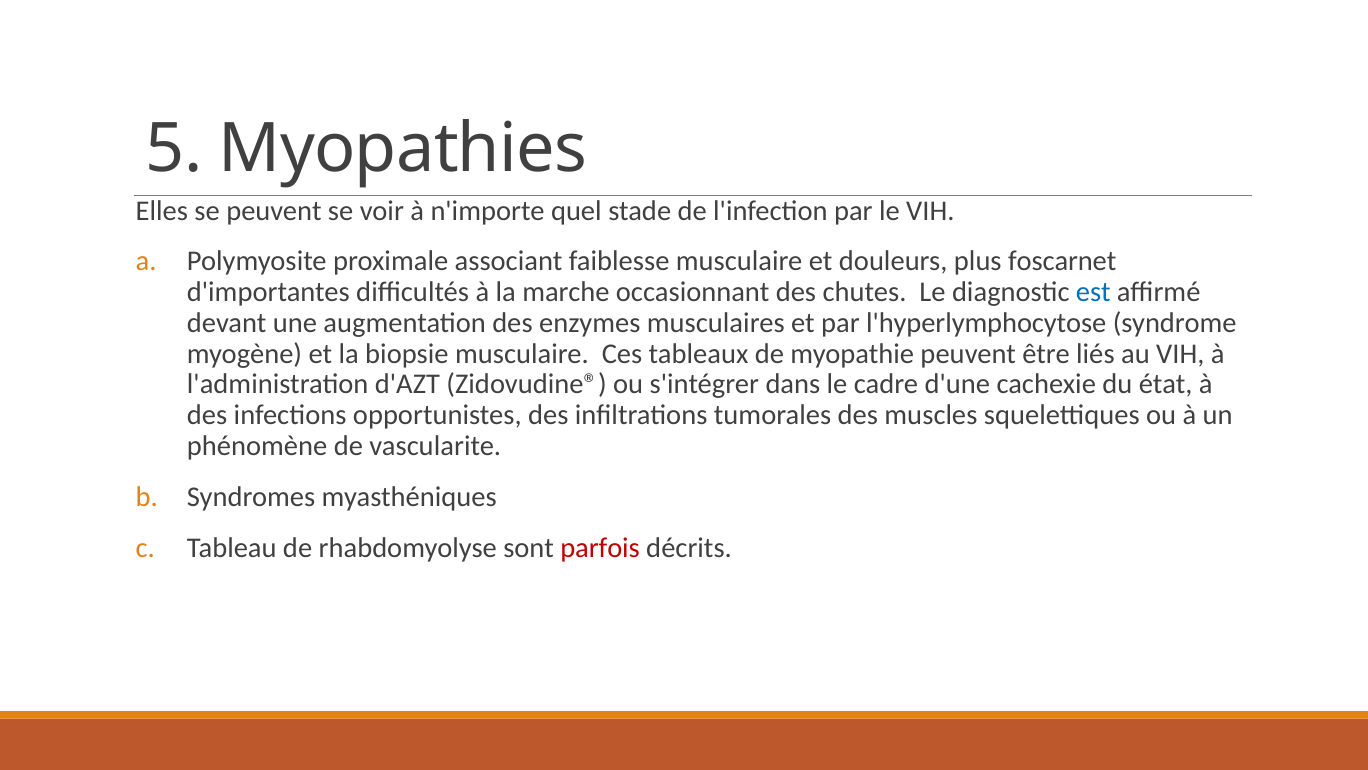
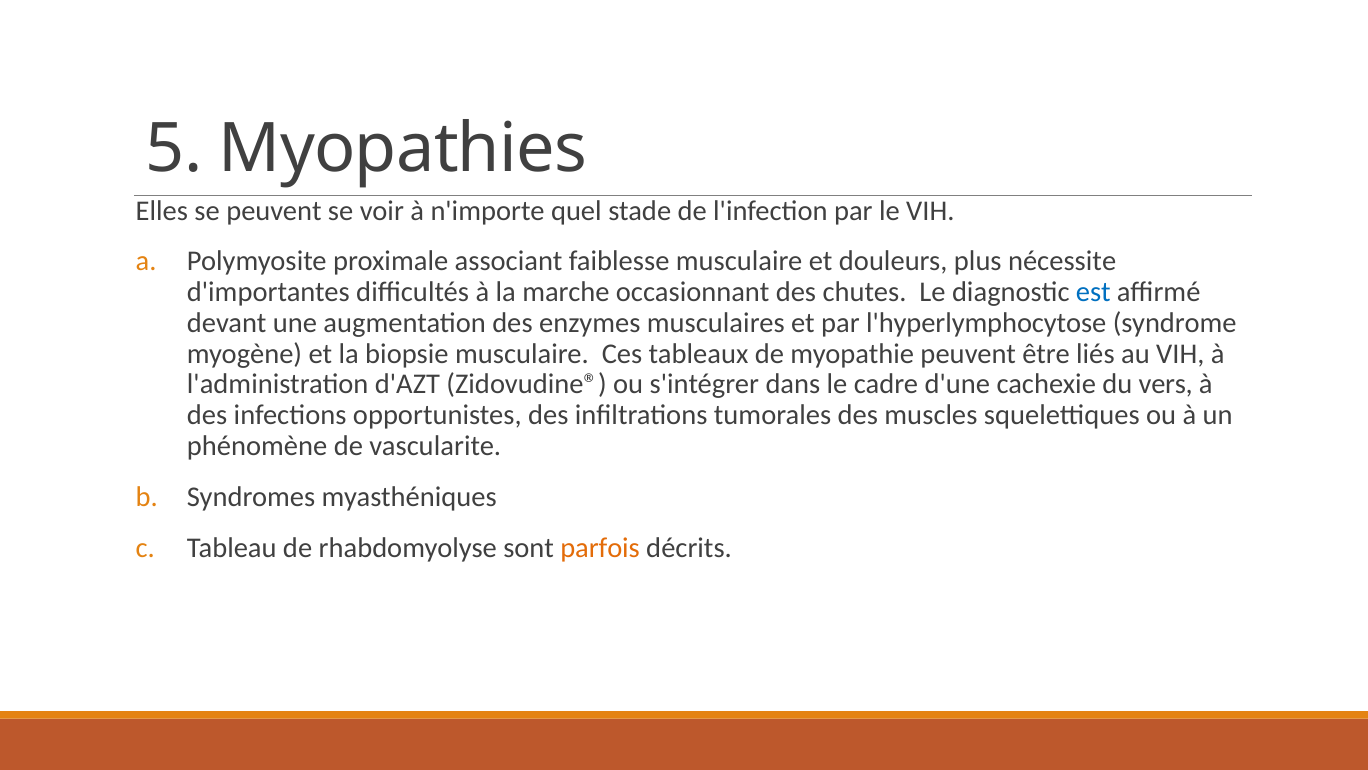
foscarnet: foscarnet -> nécessite (1062, 261)
état: état -> vers (1166, 384)
parfois colour: red -> orange (600, 547)
